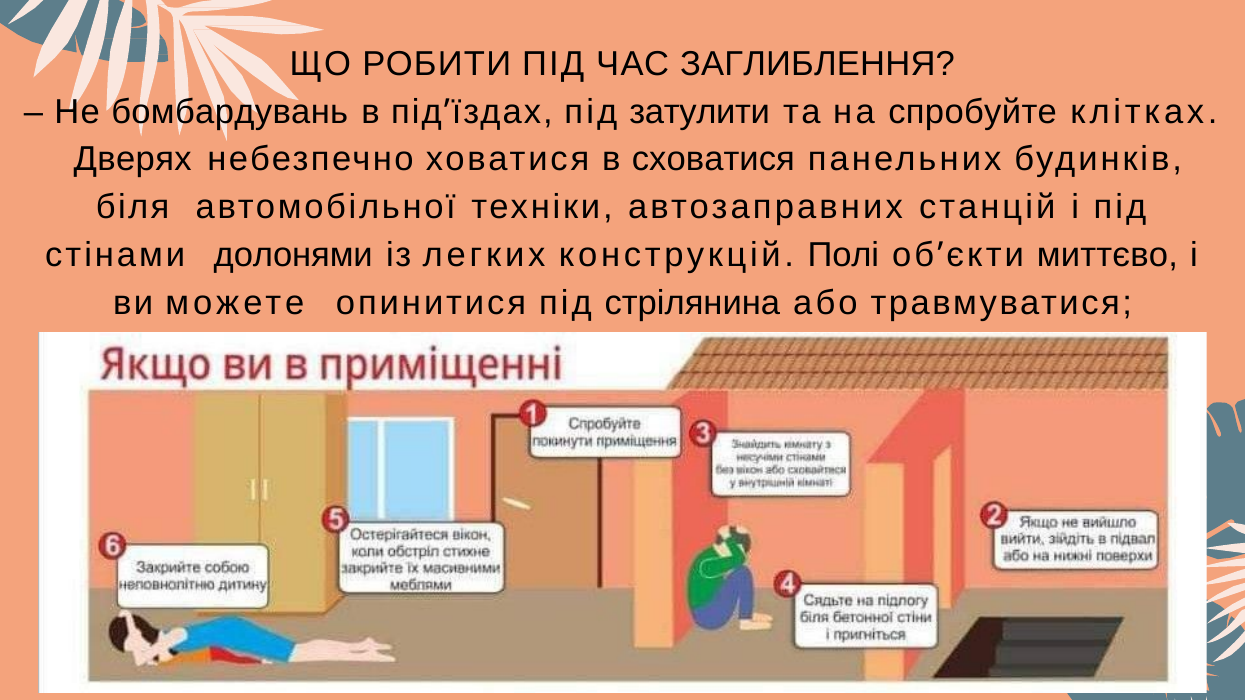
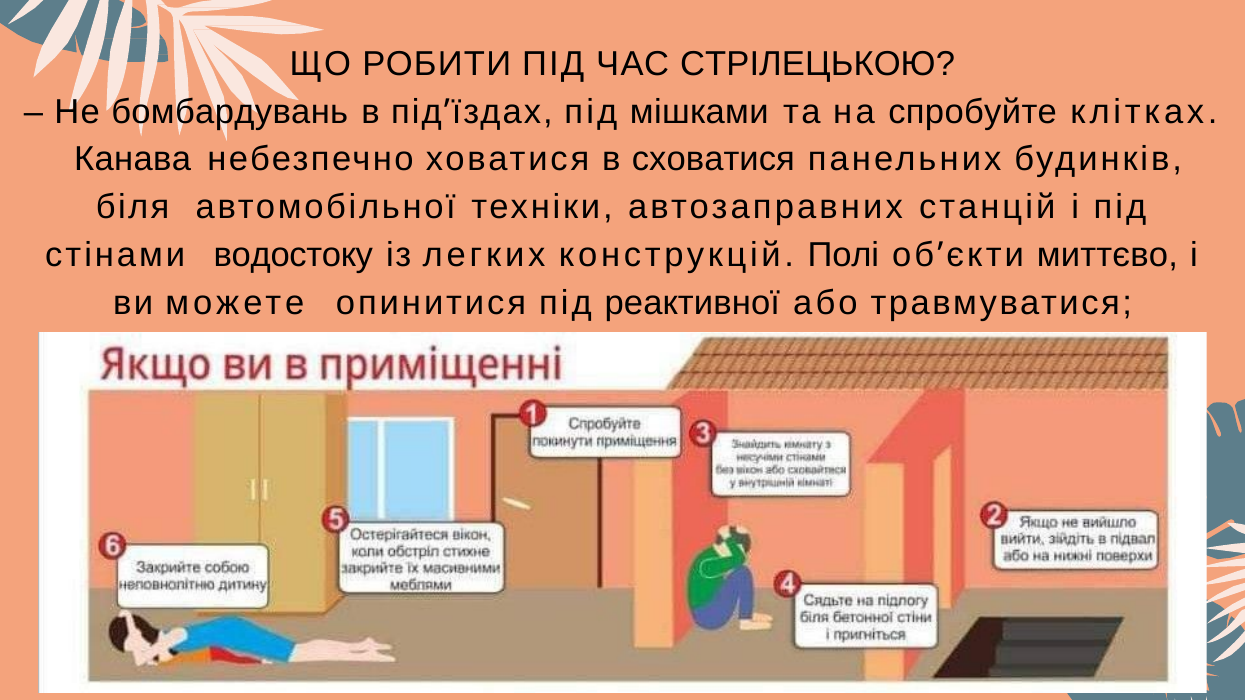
ЗАГЛИБЛЕННЯ: ЗАГЛИБЛЕННЯ -> СТРІЛЕЦЬКОЮ (818, 64)
затулити: затулити -> мішками (699, 112)
Дверях: Дверях -> Канава (133, 160)
долонями: долонями -> водостоку (293, 255)
стрілянина: стрілянина -> реактивної (692, 303)
